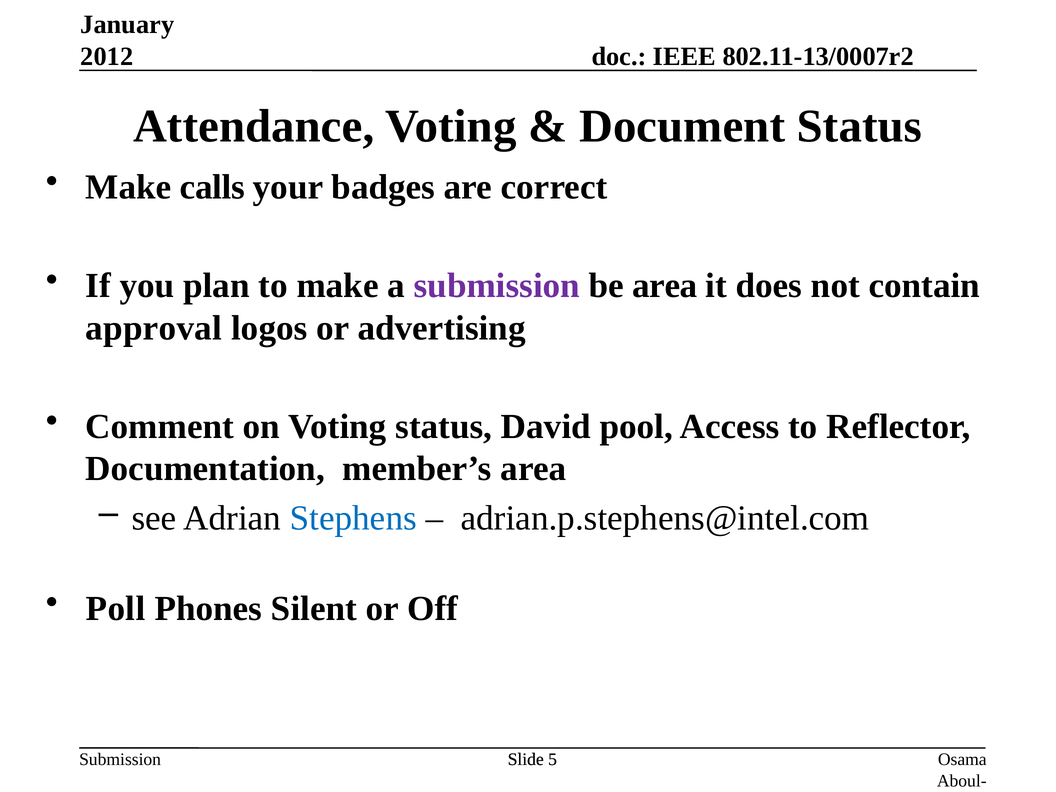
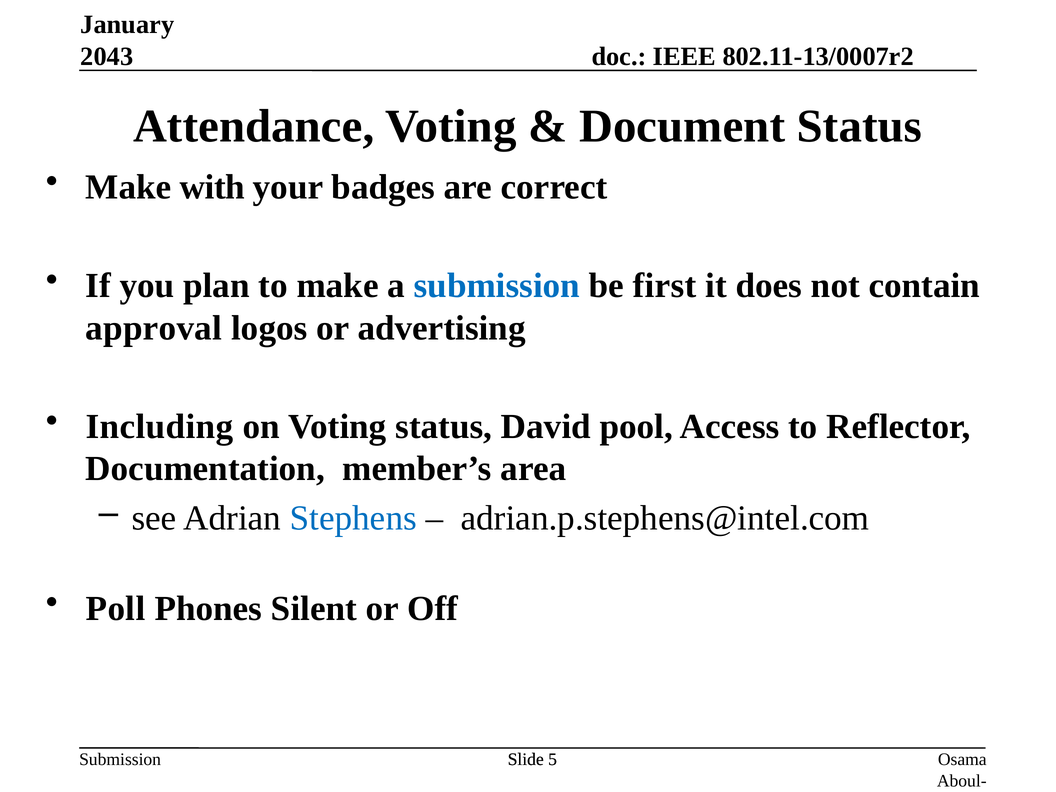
2012: 2012 -> 2043 (107, 56)
calls: calls -> with (212, 187)
submission colour: purple -> blue (497, 286)
be area: area -> first (665, 286)
Comment: Comment -> Including (160, 427)
